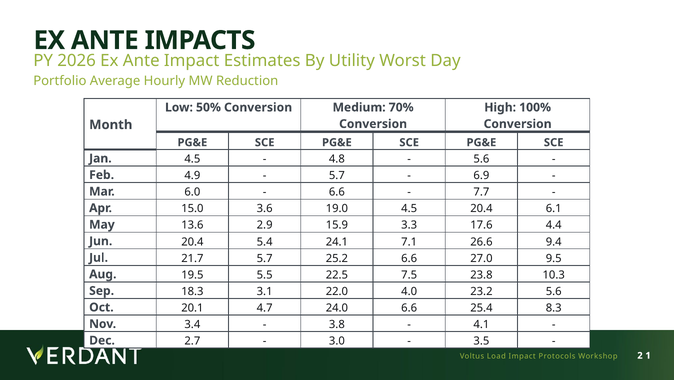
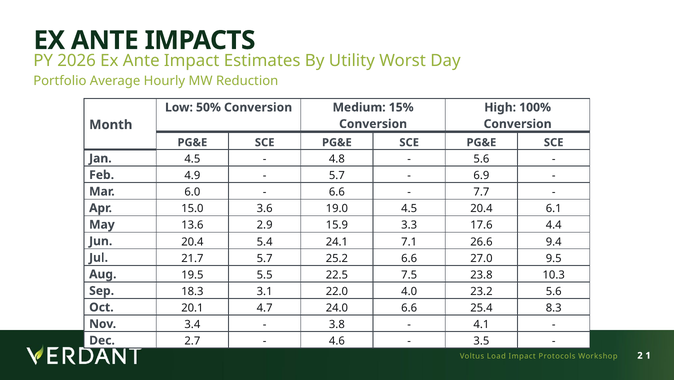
70%: 70% -> 15% (401, 107)
3.0: 3.0 -> 4.6 (337, 341)
